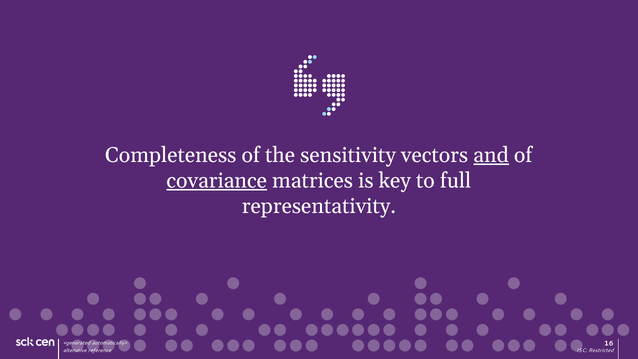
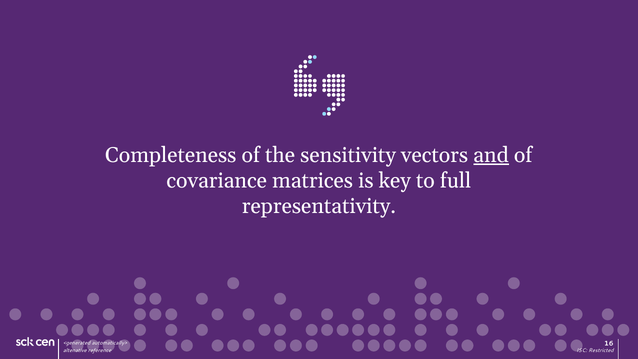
covariance underline: present -> none (217, 181)
